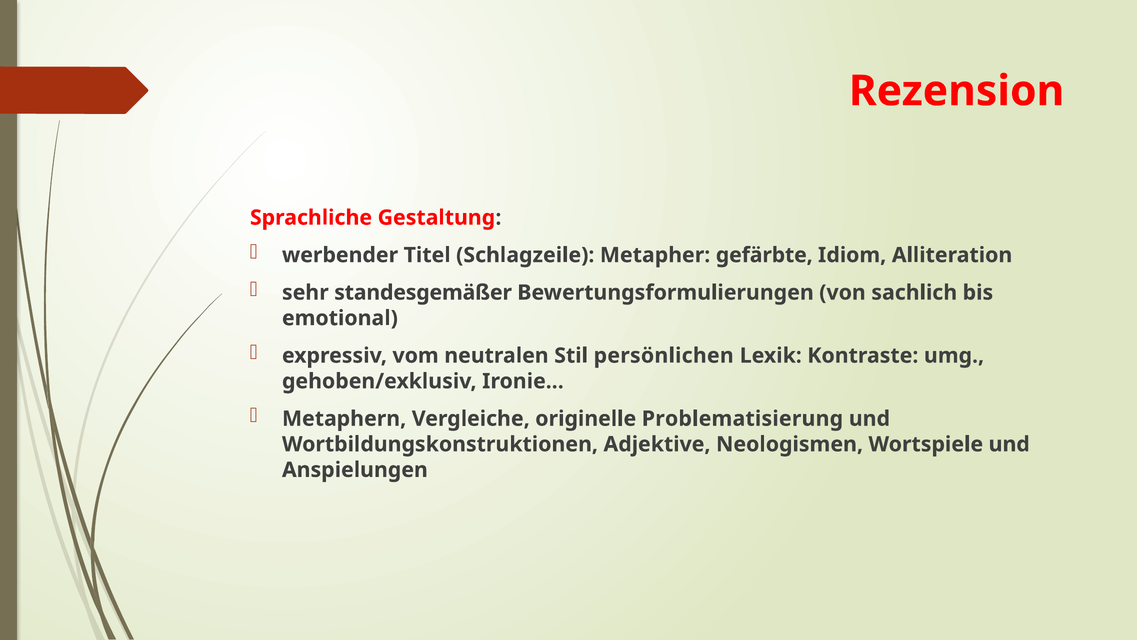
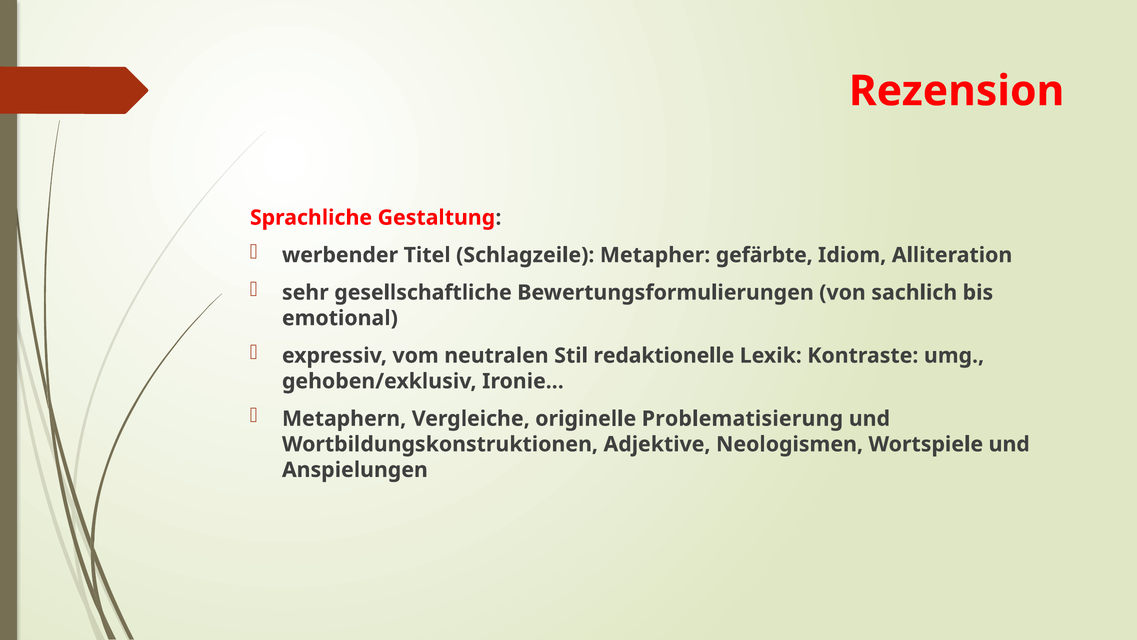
standesgemäßer: standesgemäßer -> gesellschaftliche (423, 292)
persönlichen: persönlichen -> redaktionelle (664, 355)
